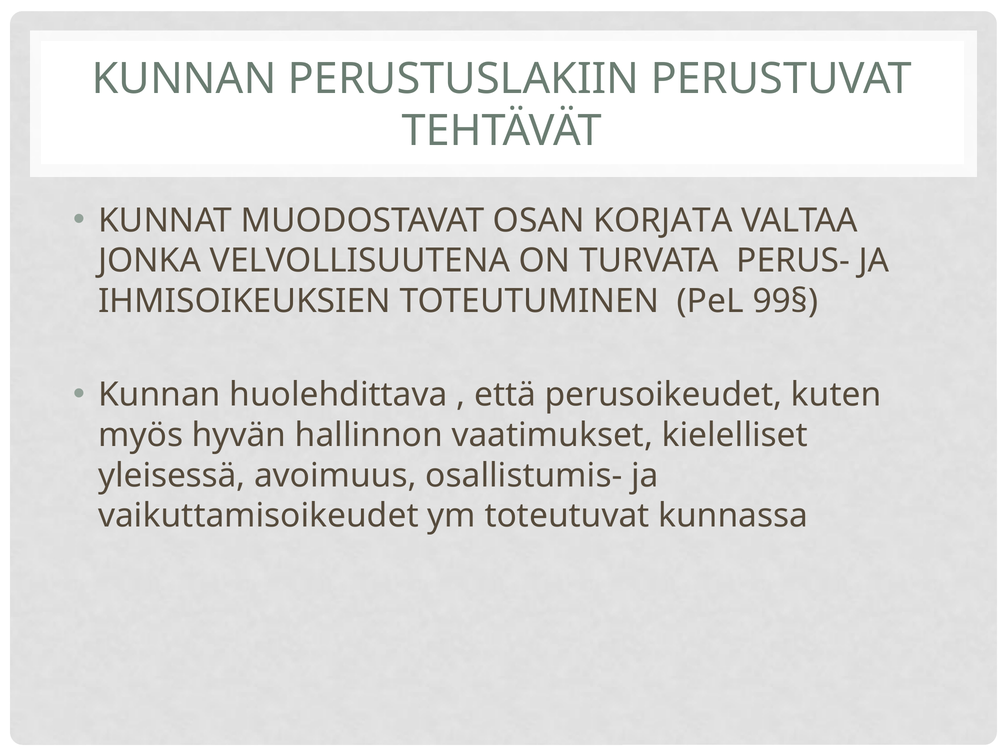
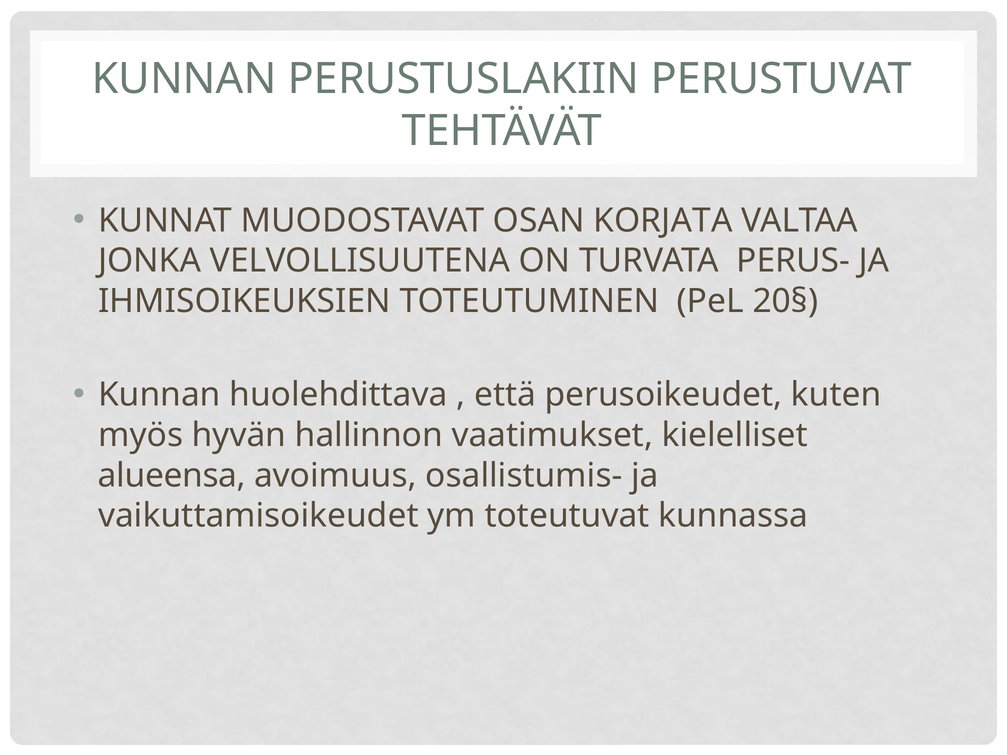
99§: 99§ -> 20§ (785, 301)
yleisessä: yleisessä -> alueensa (172, 476)
